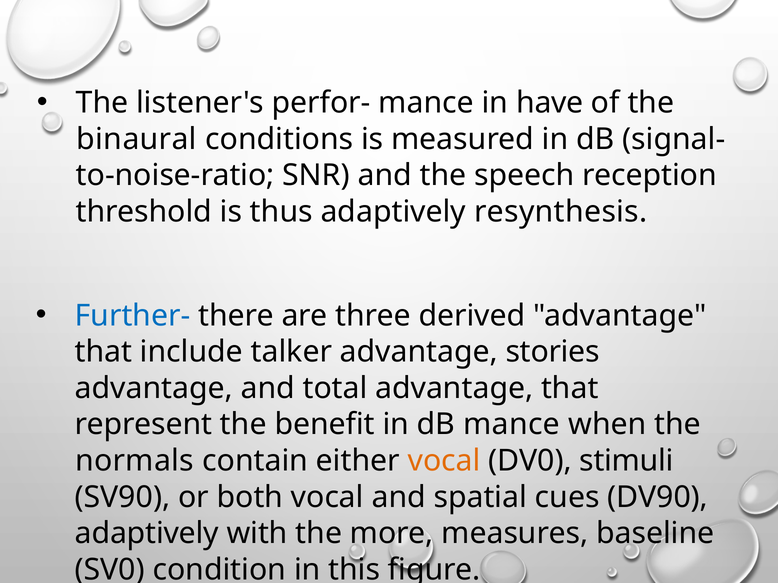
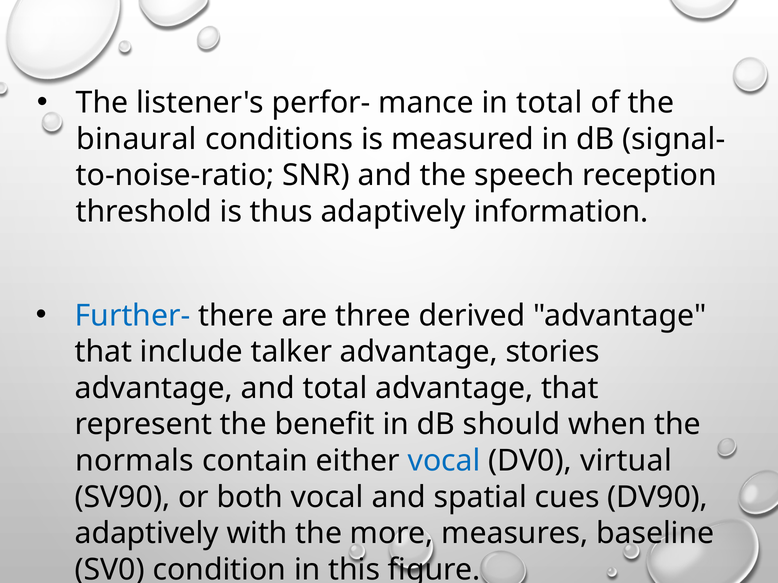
in have: have -> total (549, 103)
resynthesis: resynthesis -> information (561, 212)
dB mance: mance -> should (512, 425)
vocal colour: orange -> blue (444, 461)
stimuli: stimuli -> virtual (626, 461)
